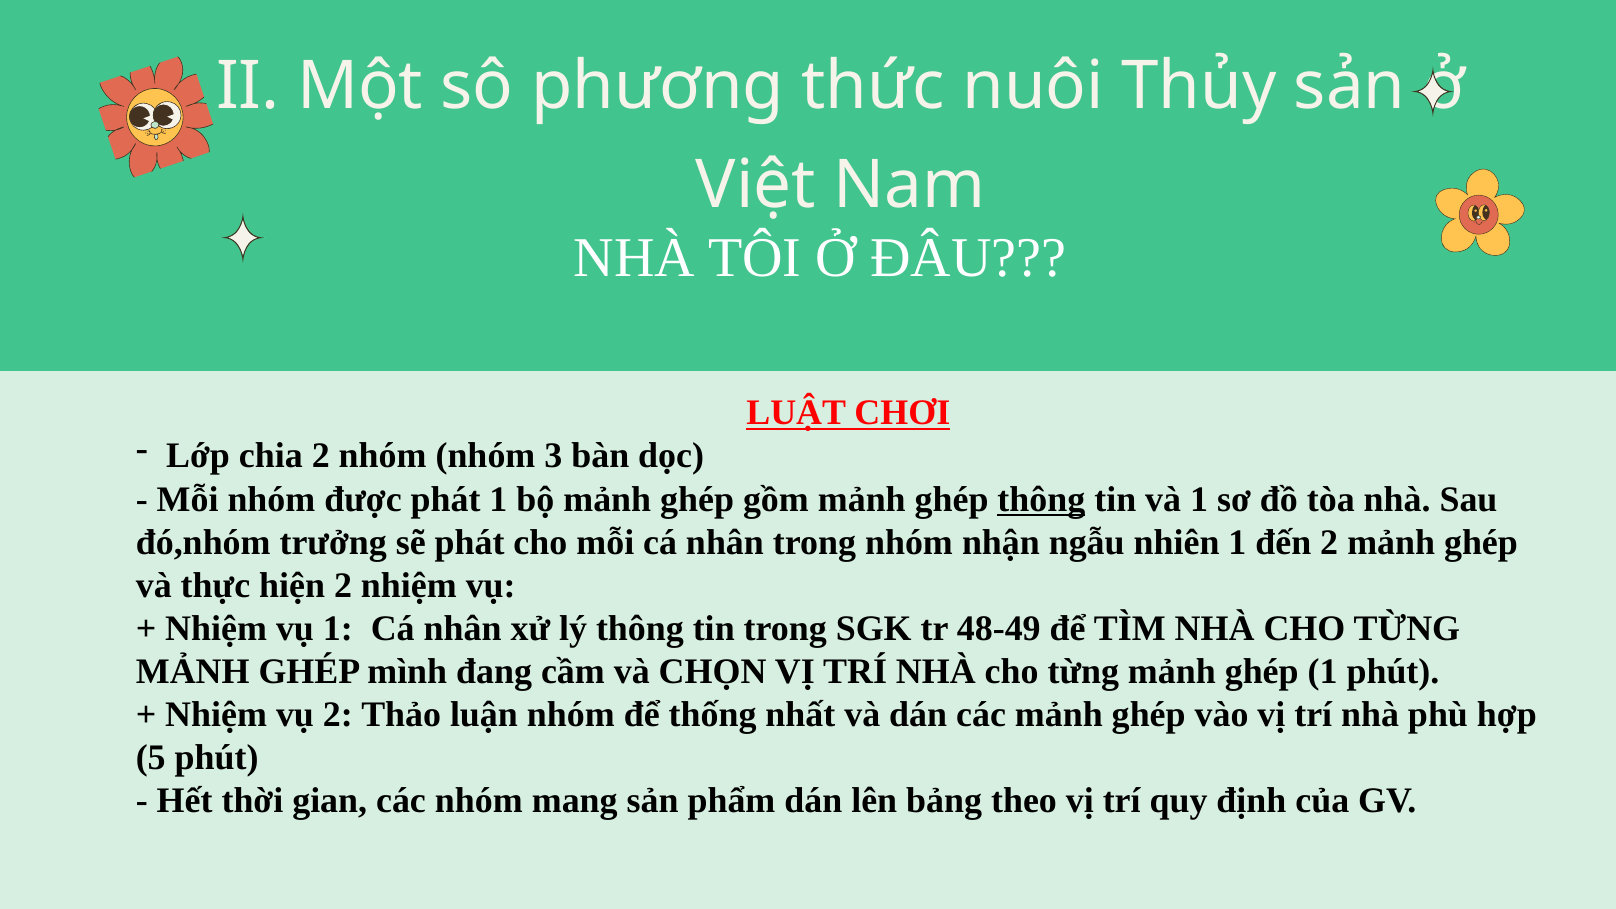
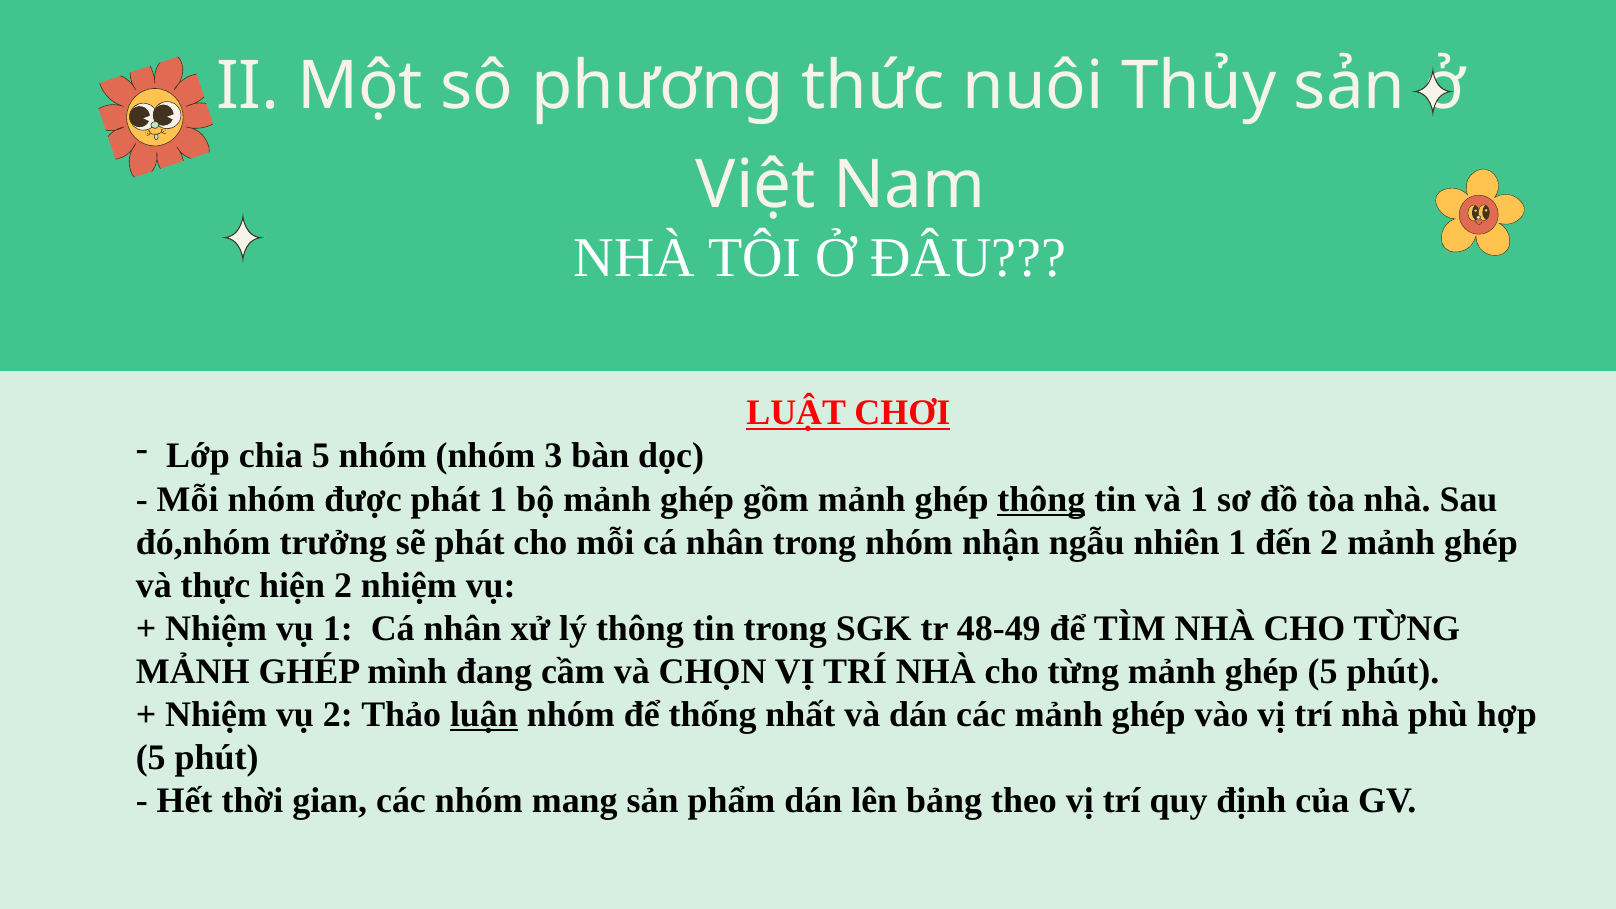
chia 2: 2 -> 5 (321, 456)
ghép 1: 1 -> 5 (1323, 672)
luận underline: none -> present (484, 715)
